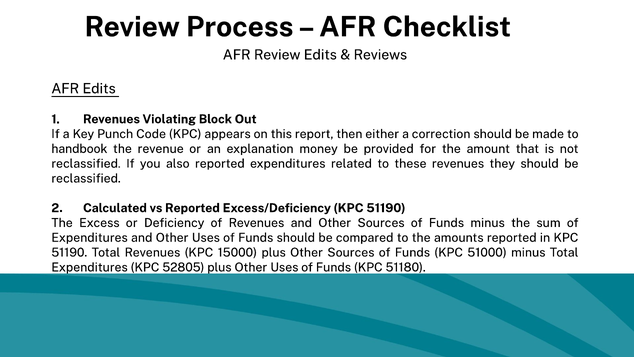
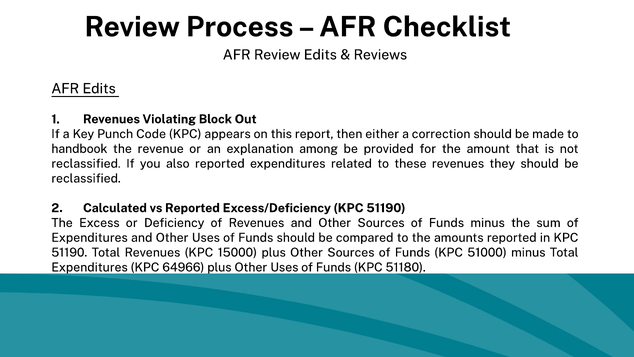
money: money -> among (319, 149)
52805: 52805 -> 64966 (183, 267)
